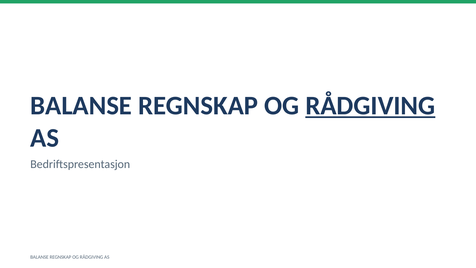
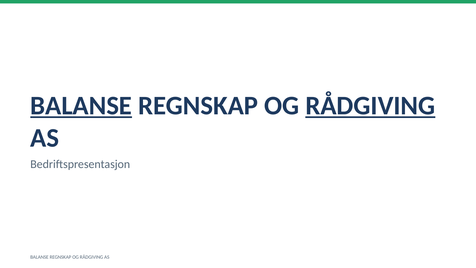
BALANSE underline: none -> present (81, 106)
